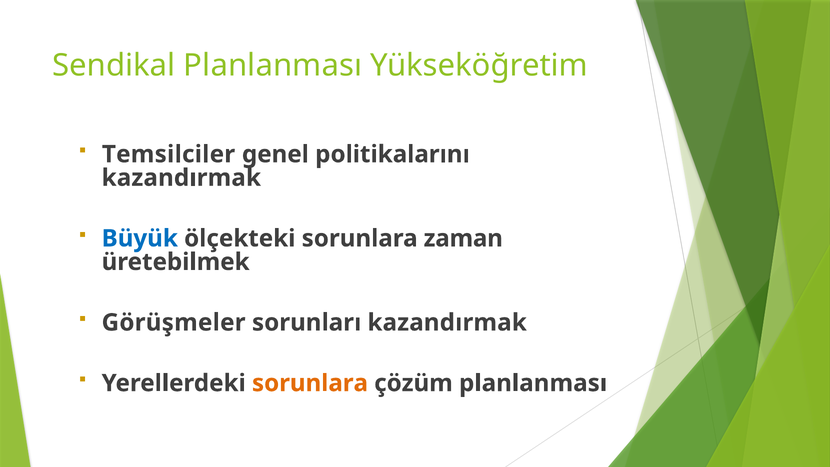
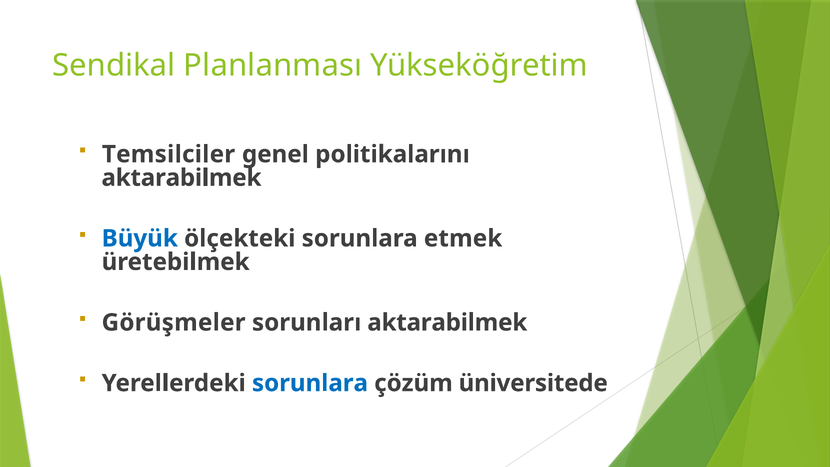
kazandırmak: kazandırmak -> aktarabilmek (181, 178)
zaman: zaman -> etmek (463, 238)
sorunları kazandırmak: kazandırmak -> aktarabilmek (447, 322)
sorunlara colour: orange -> blue (310, 383)
çözüm planlanması: planlanması -> üniversitede (533, 383)
